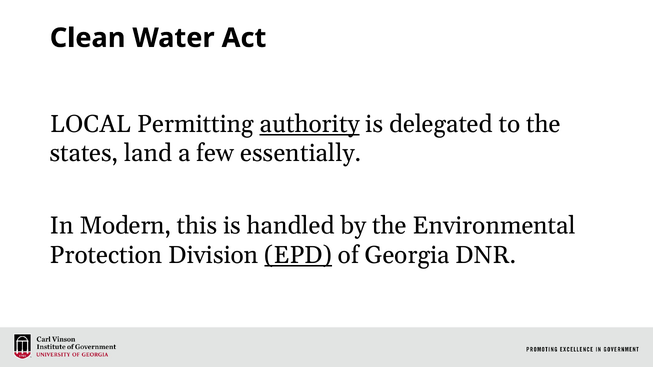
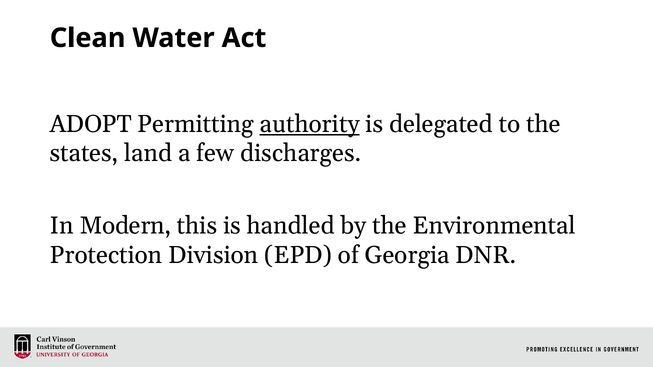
LOCAL: LOCAL -> ADOPT (91, 124)
essentially: essentially -> discharges (301, 153)
EPD underline: present -> none (298, 255)
